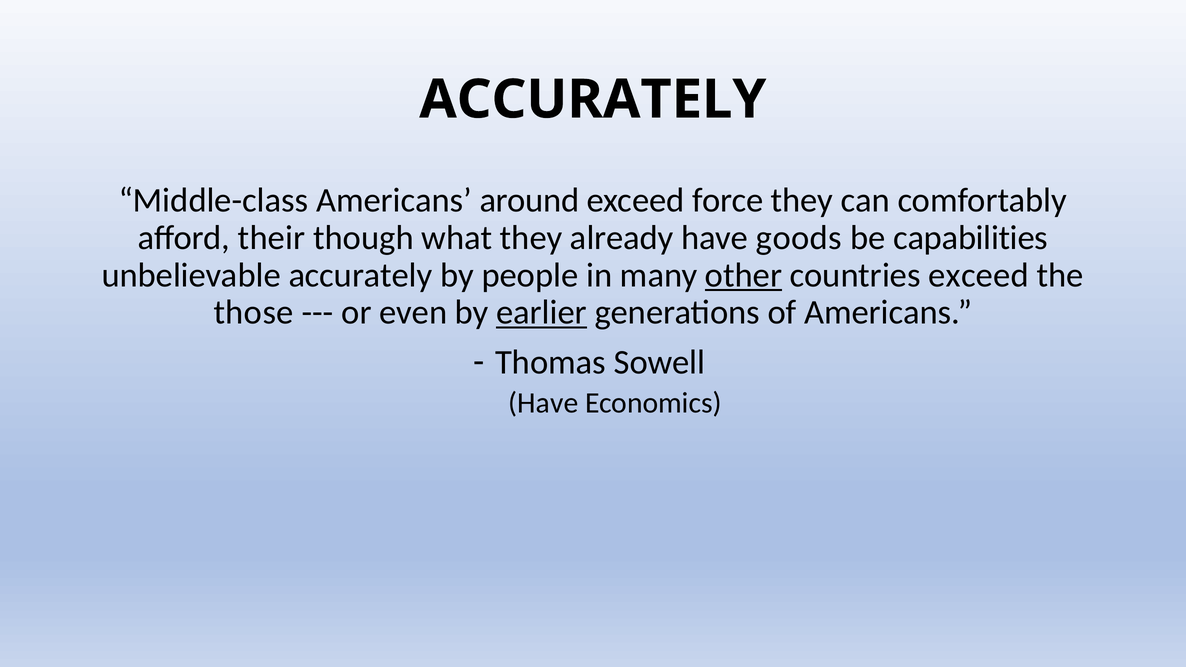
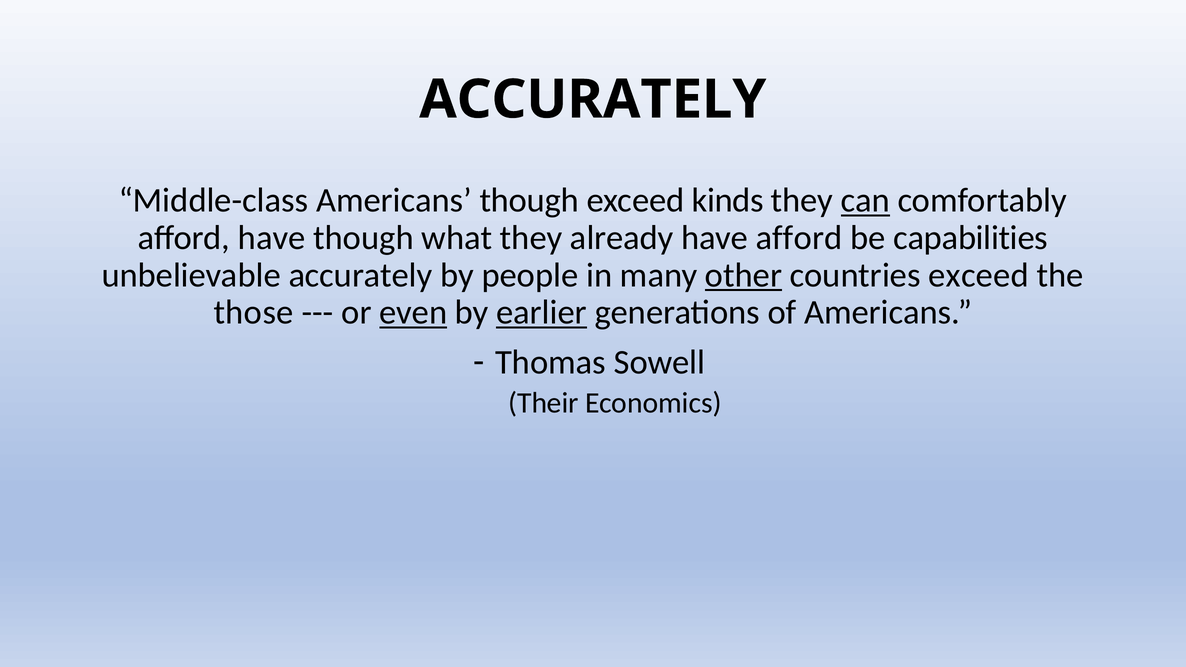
Americans around: around -> though (529, 201)
force: force -> kinds (728, 201)
can underline: none -> present (865, 201)
afford their: their -> have (272, 238)
have goods: goods -> afford (799, 238)
even underline: none -> present (413, 313)
Have: Have -> Their (543, 403)
